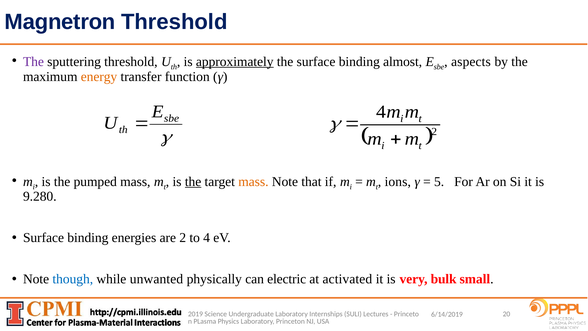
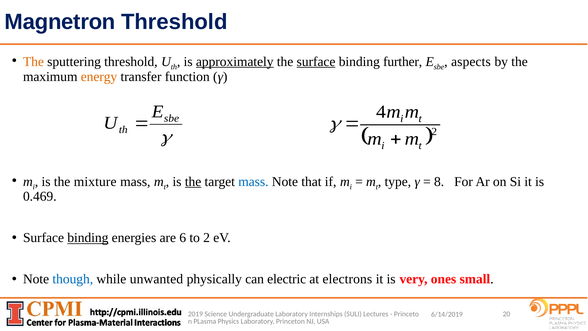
The colour: purple -> orange (33, 62)
surface underline: none -> present (316, 62)
almost: almost -> further (403, 62)
pumped: pumped -> mixture (95, 181)
mass colour: orange -> blue (253, 181)
ions: ions -> type (398, 181)
5: 5 -> 8 (439, 181)
9.280: 9.280 -> 0.469 (40, 196)
binding underline: none -> present (88, 238)
2: 2 -> 6 (183, 238)
to 4: 4 -> 2 (207, 238)
activated: activated -> electrons (347, 279)
bulk: bulk -> ones (444, 279)
